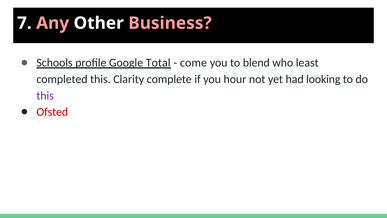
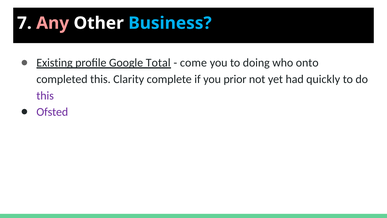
Business colour: pink -> light blue (170, 23)
Schools: Schools -> Existing (55, 63)
blend: blend -> doing (256, 63)
least: least -> onto (307, 63)
hour: hour -> prior (235, 79)
looking: looking -> quickly (323, 79)
Ofsted colour: red -> purple (52, 112)
